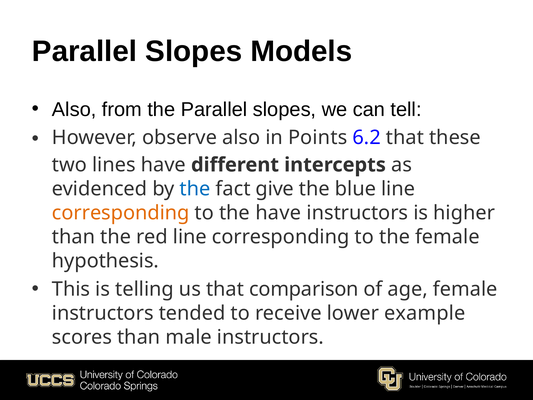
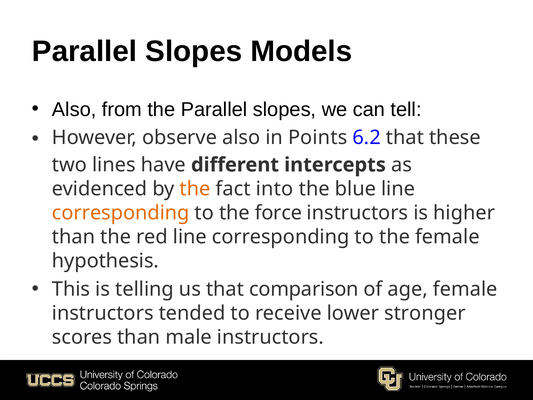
the colour: blue -> orange (195, 189)
give: give -> into (275, 189)
the have: have -> force (278, 213)
example: example -> stronger (425, 313)
